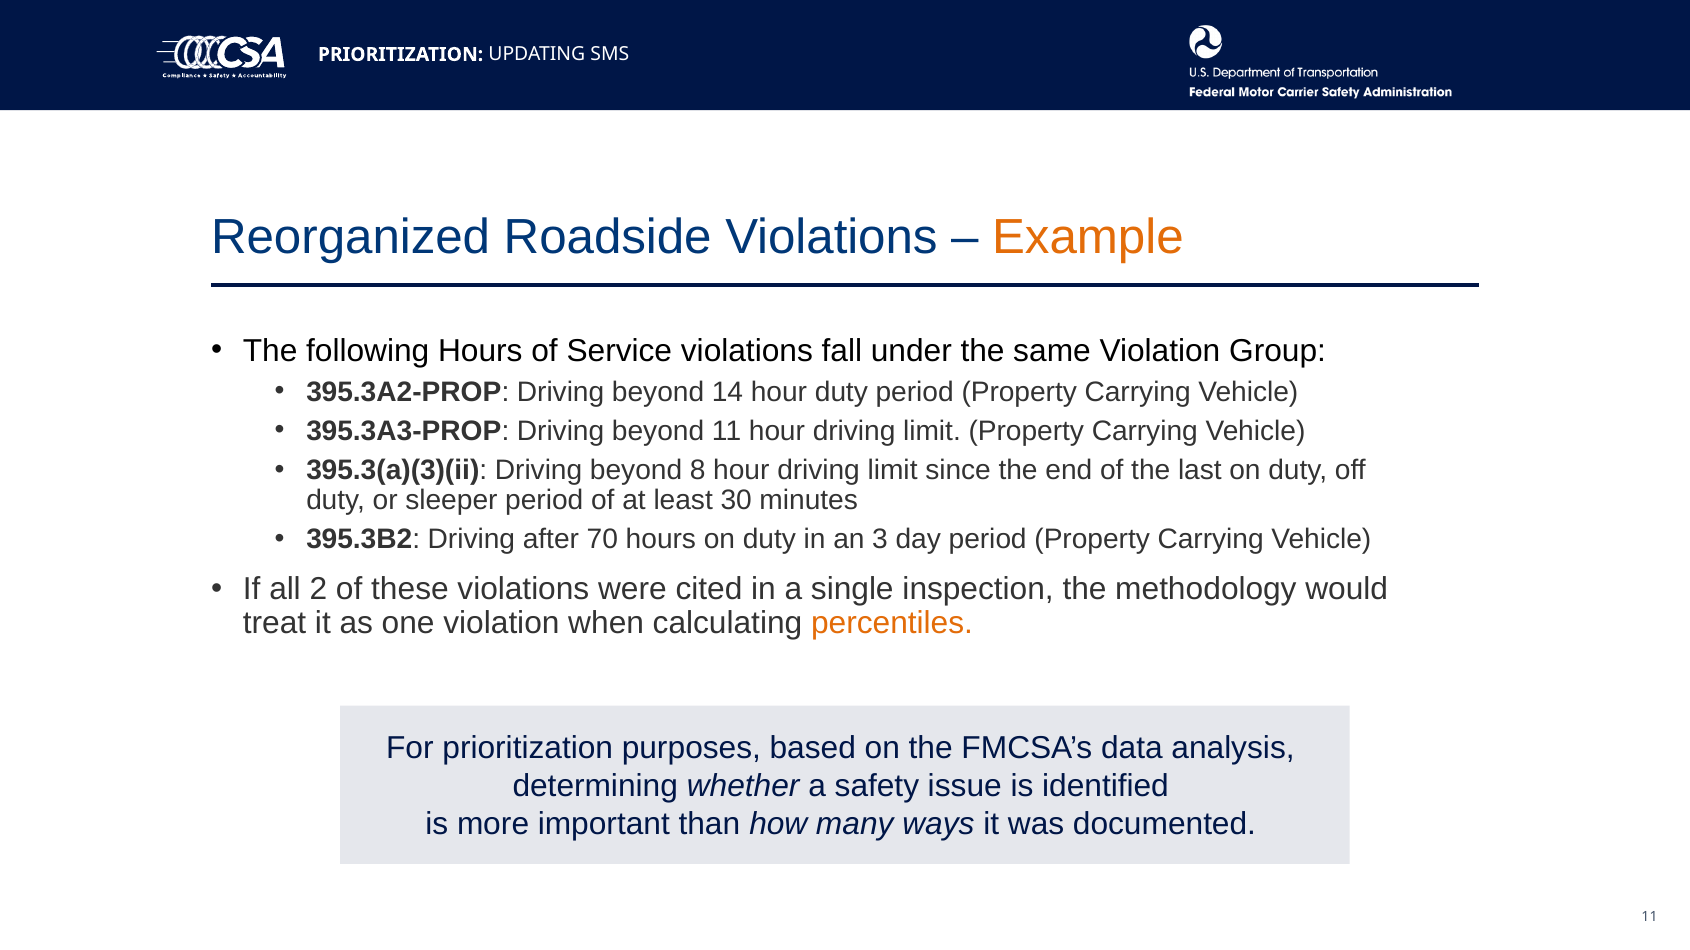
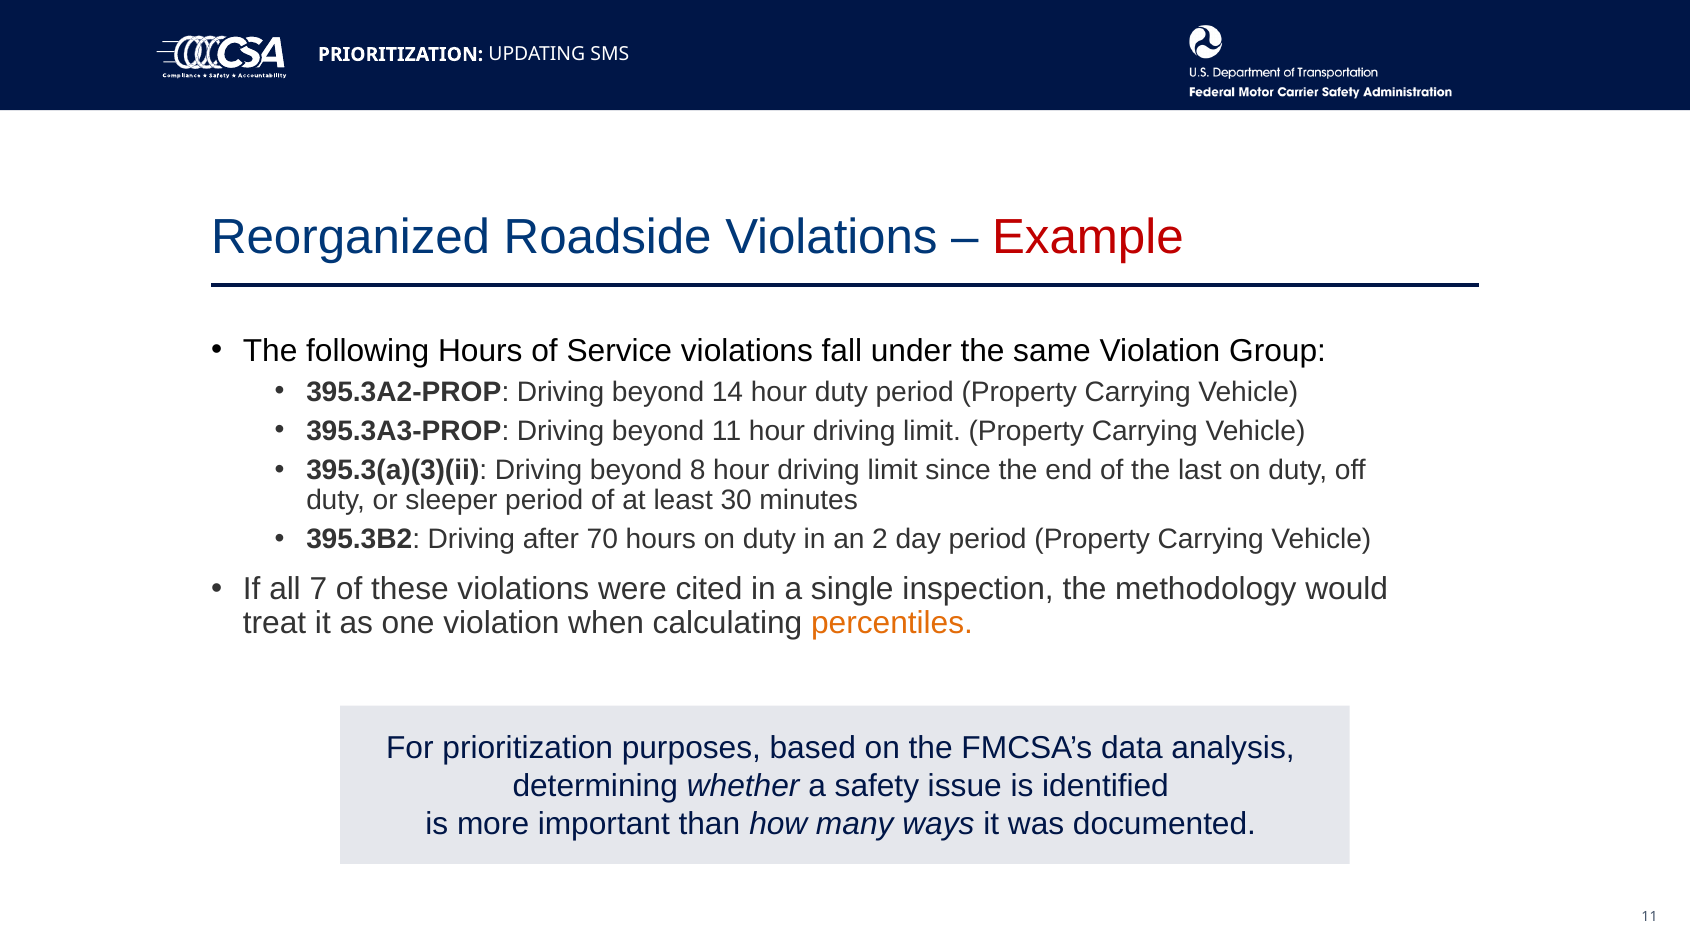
Example colour: orange -> red (1088, 237)
3: 3 -> 2 (880, 540)
2: 2 -> 7 (318, 590)
